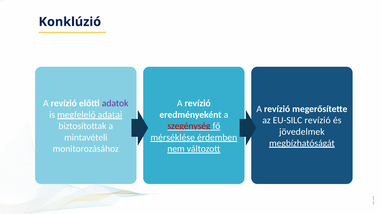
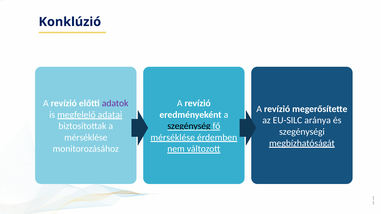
EU-SILC revízió: revízió -> aránya (318, 120)
szegénység colour: red -> black (189, 126)
jövedelmek: jövedelmek -> szegénységi (302, 132)
mintavételi: mintavételi -> mérséklése (86, 138)
